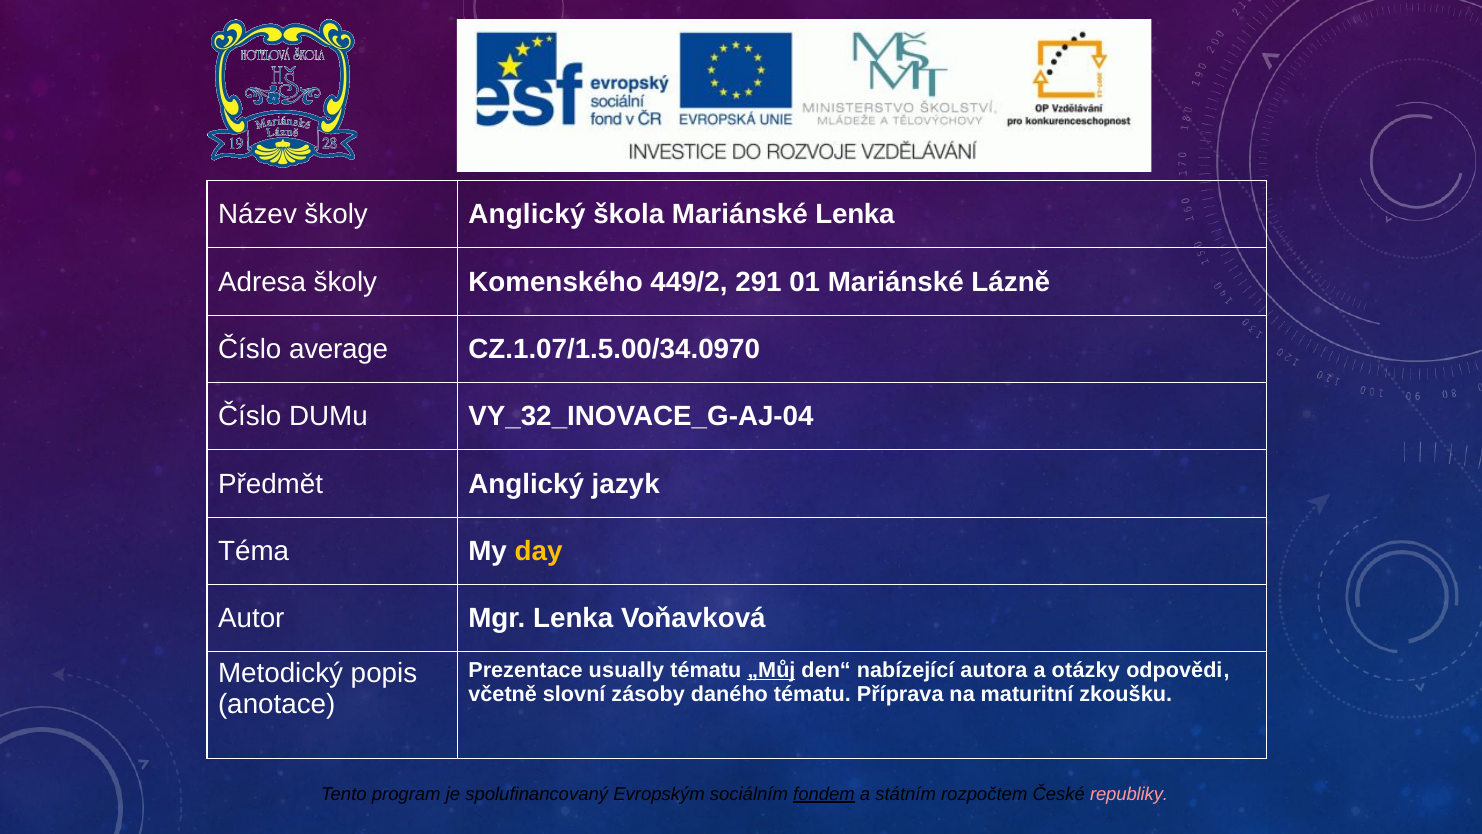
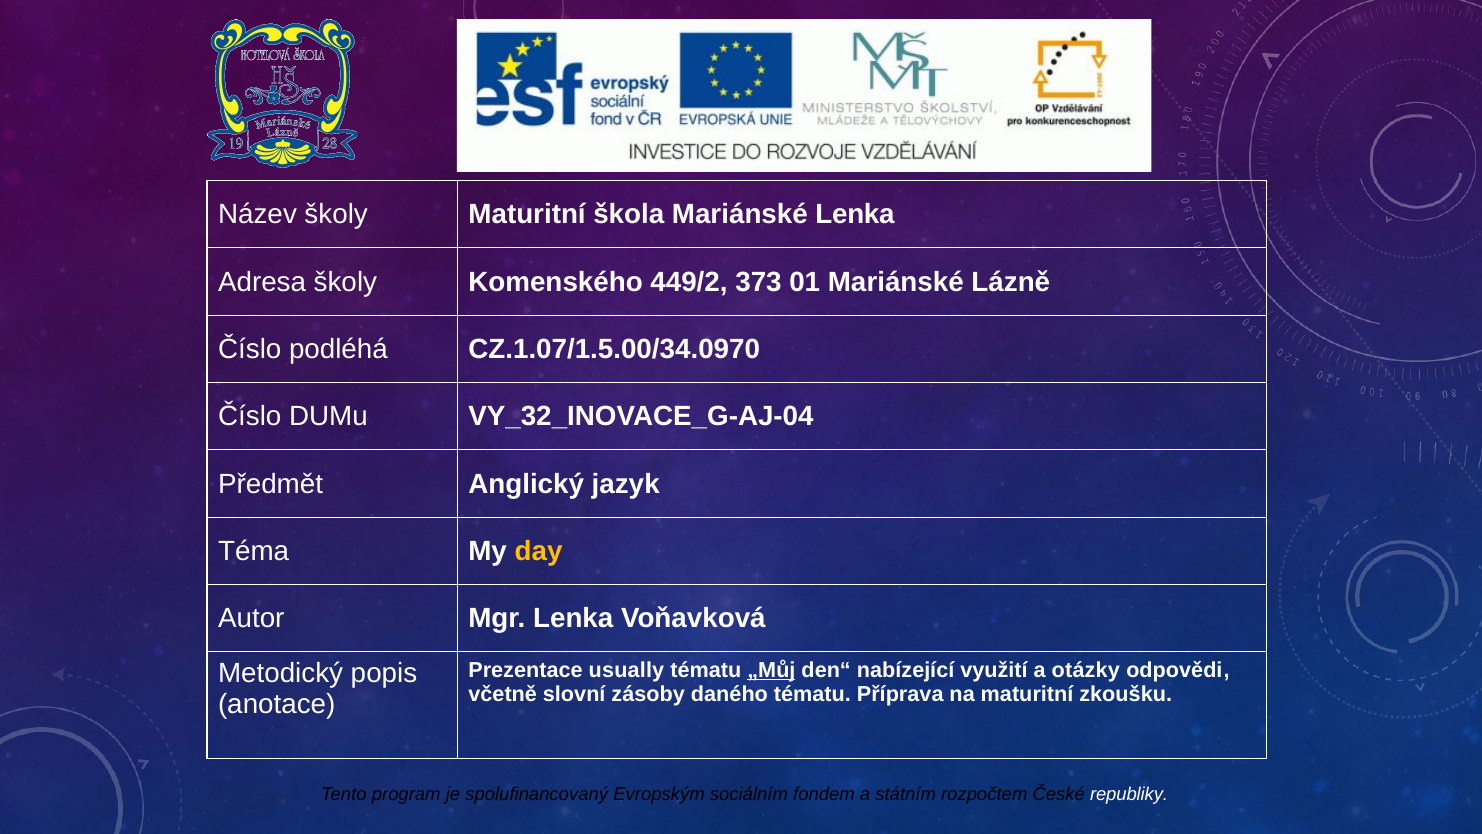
školy Anglický: Anglický -> Maturitní (527, 215)
291: 291 -> 373 (758, 282)
average: average -> podléhá (338, 349)
autora: autora -> využití (994, 670)
fondem underline: present -> none (824, 794)
republiky colour: pink -> white (1129, 794)
